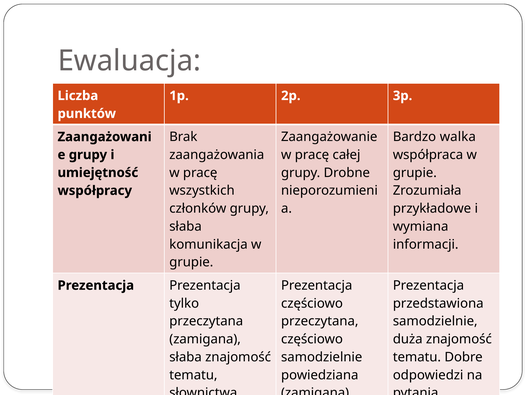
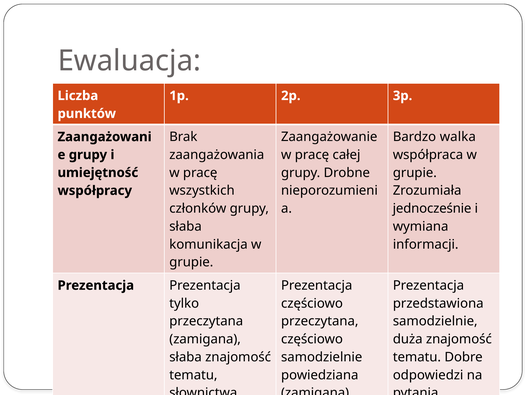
przykładowe: przykładowe -> jednocześnie (432, 208)
